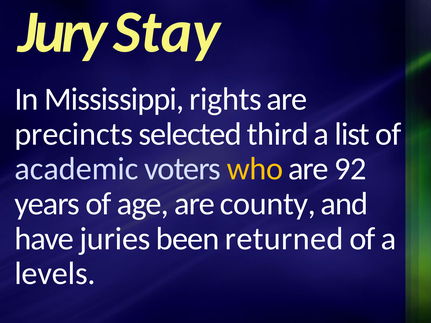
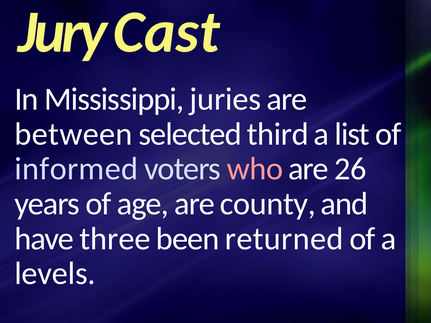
Stay: Stay -> Cast (167, 32)
rights: rights -> juries (225, 99)
precincts: precincts -> between (74, 134)
academic: academic -> informed (76, 169)
who colour: yellow -> pink (255, 169)
92: 92 -> 26 (350, 169)
juries: juries -> three (115, 239)
